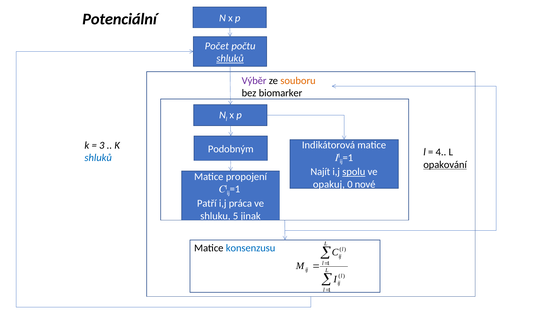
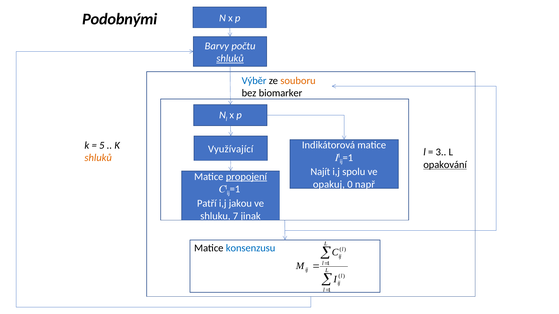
Potenciální: Potenciální -> Podobnými (120, 19)
Počet: Počet -> Barvy (217, 46)
Výběr colour: purple -> blue (254, 81)
3: 3 -> 5 (102, 145)
Podobným: Podobným -> Využívající (231, 149)
4: 4 -> 3 (441, 152)
shluků colour: blue -> orange (98, 158)
spolu underline: present -> none (354, 172)
propojení underline: none -> present (246, 177)
nové: nové -> např (365, 185)
práca: práca -> jakou (240, 204)
5: 5 -> 7 (236, 216)
